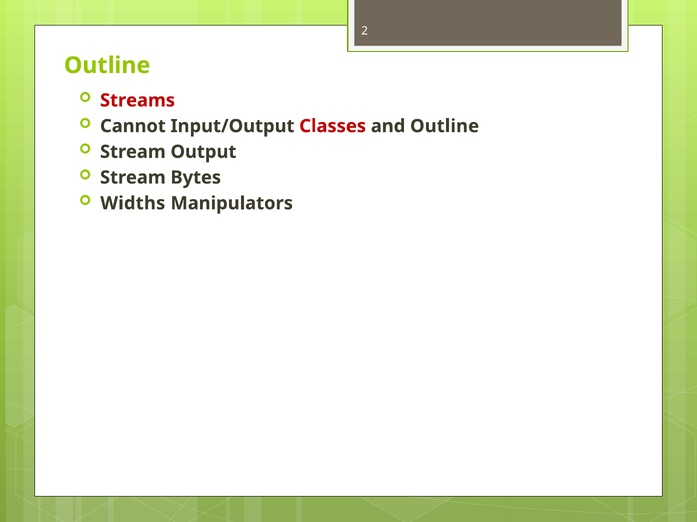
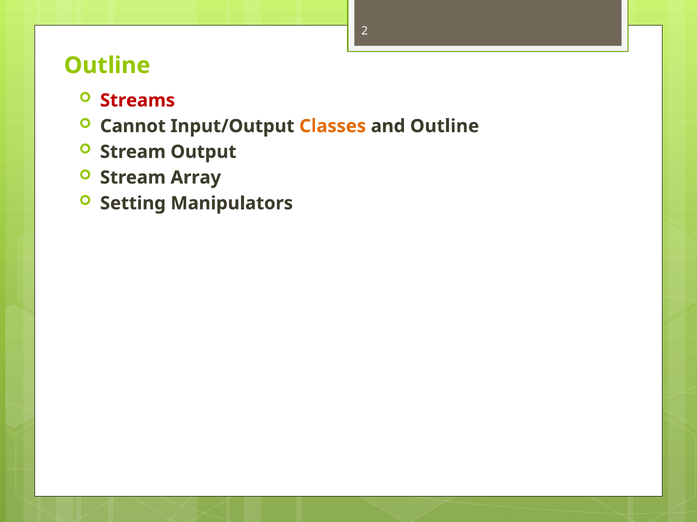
Classes colour: red -> orange (333, 126)
Bytes: Bytes -> Array (196, 178)
Widths: Widths -> Setting (133, 204)
